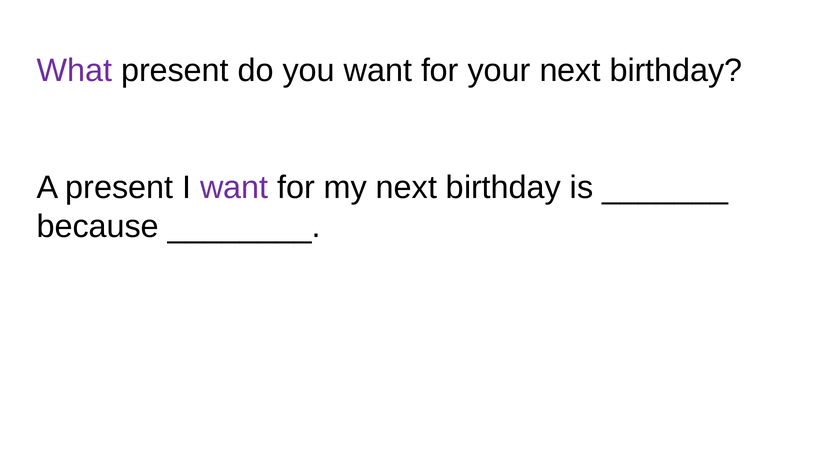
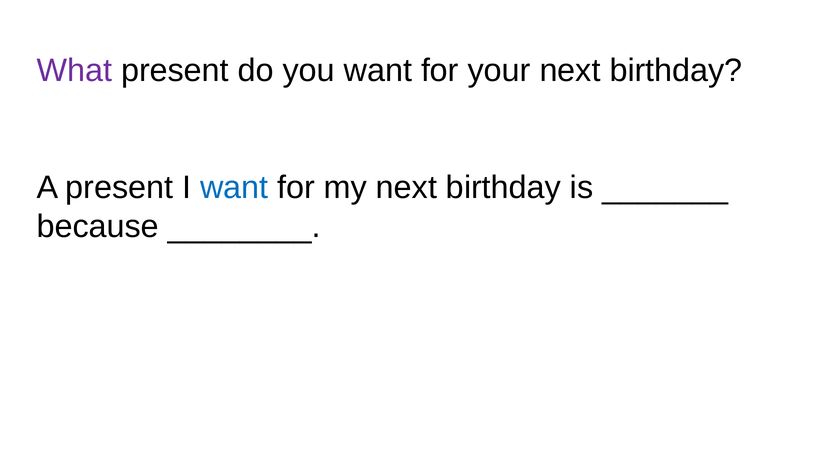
want colour: purple -> blue (234, 187)
